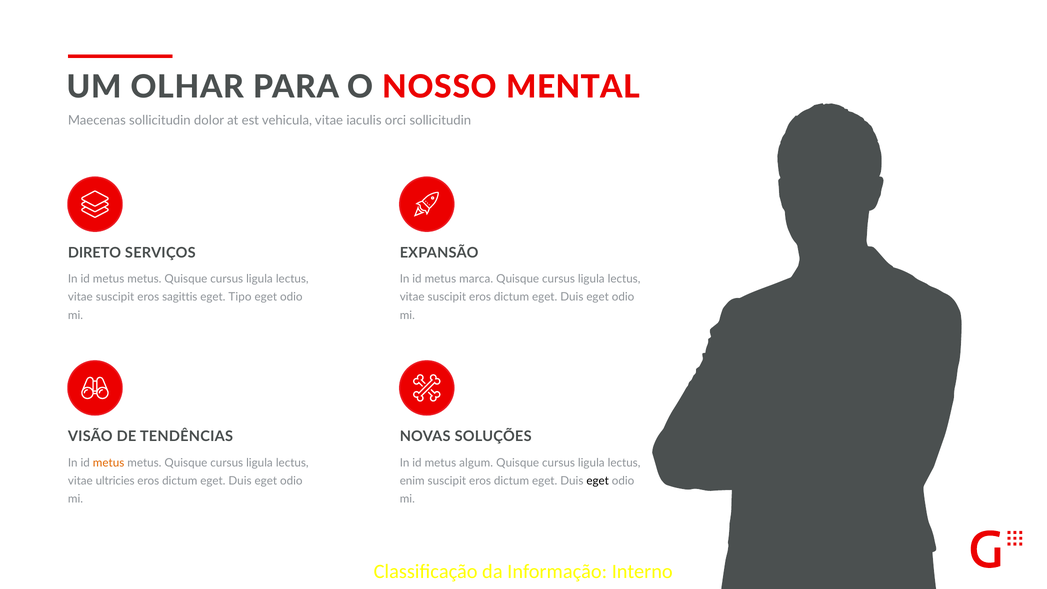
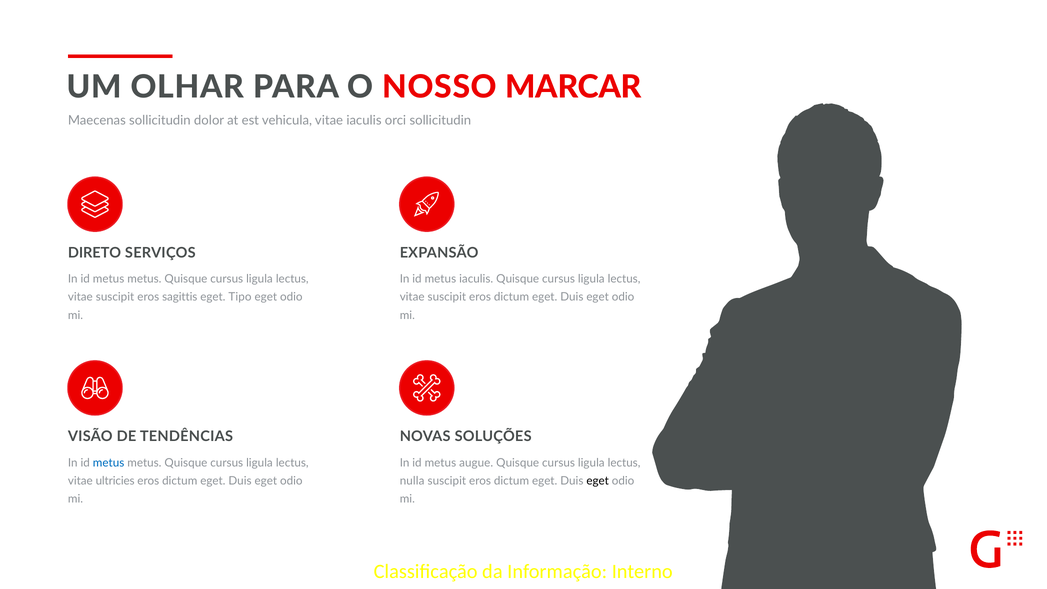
MENTAL: MENTAL -> MARCAR (573, 87)
metus marca: marca -> iaculis (476, 279)
metus colour: orange -> blue (109, 463)
algum: algum -> augue (476, 463)
enim: enim -> nulla (412, 481)
